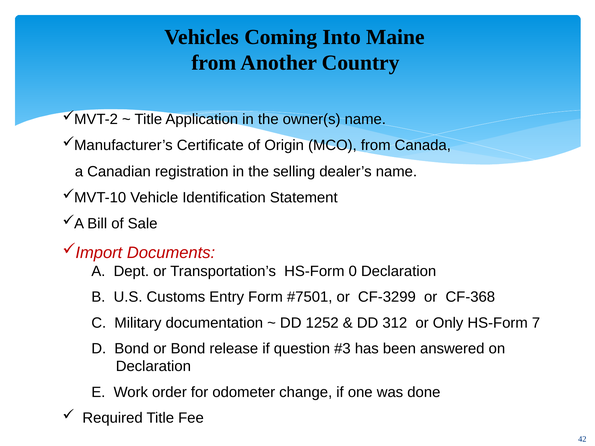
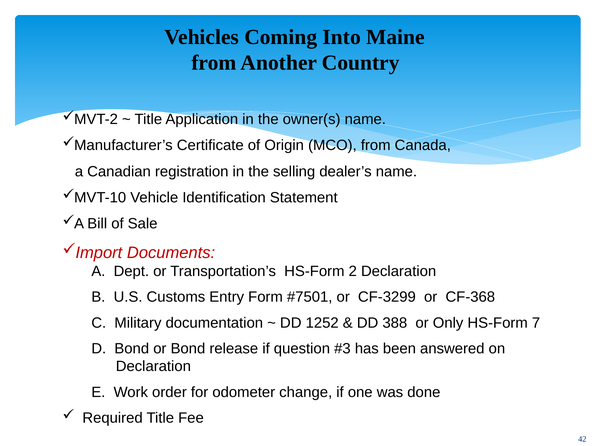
0: 0 -> 2 (353, 271)
312: 312 -> 388 (395, 323)
